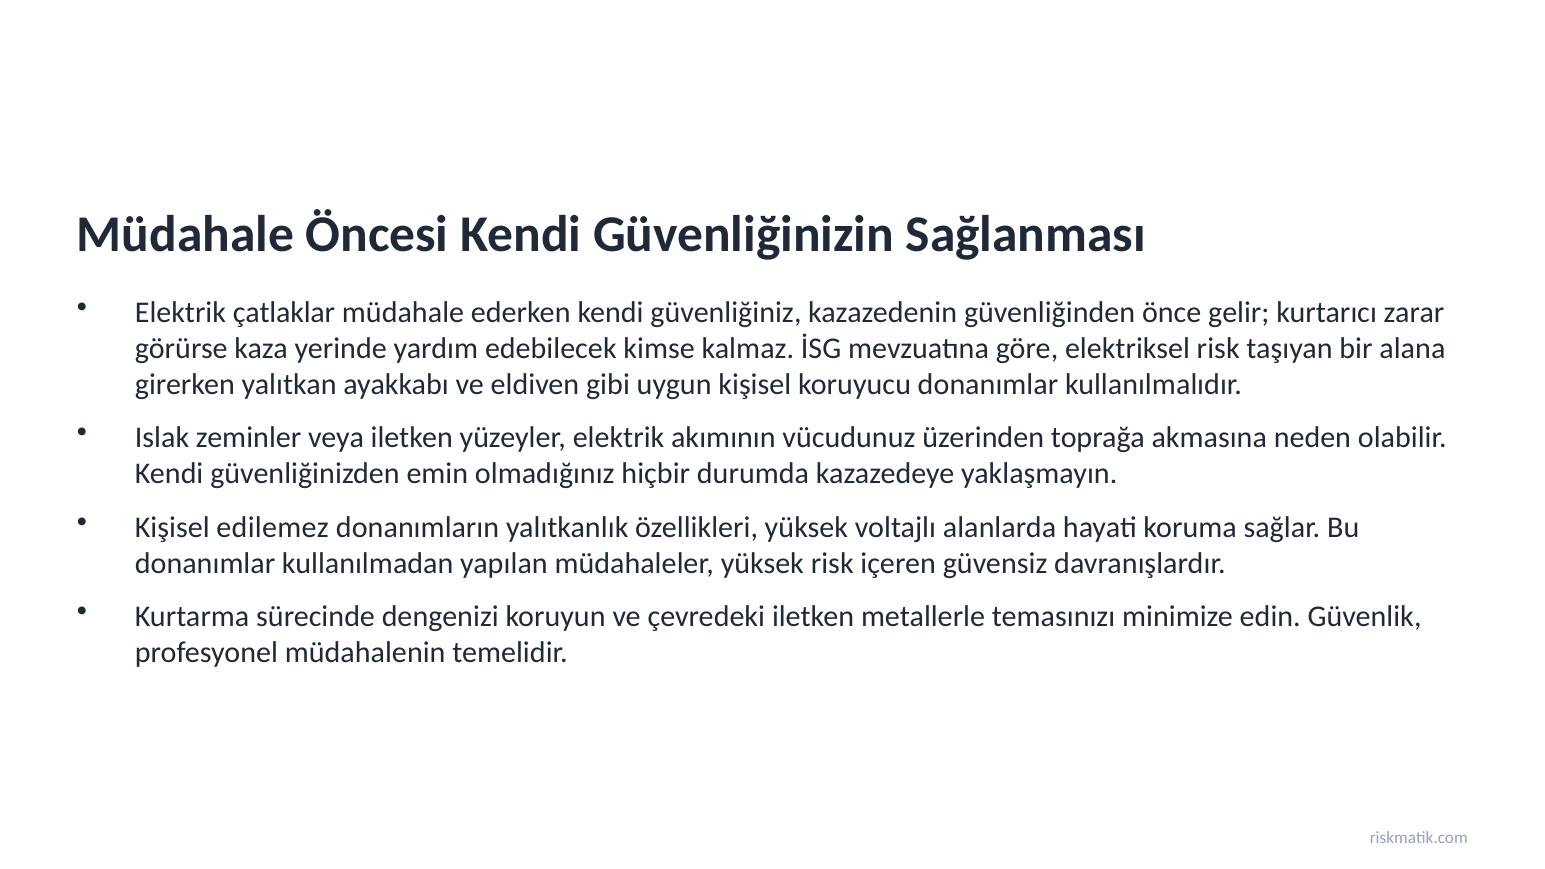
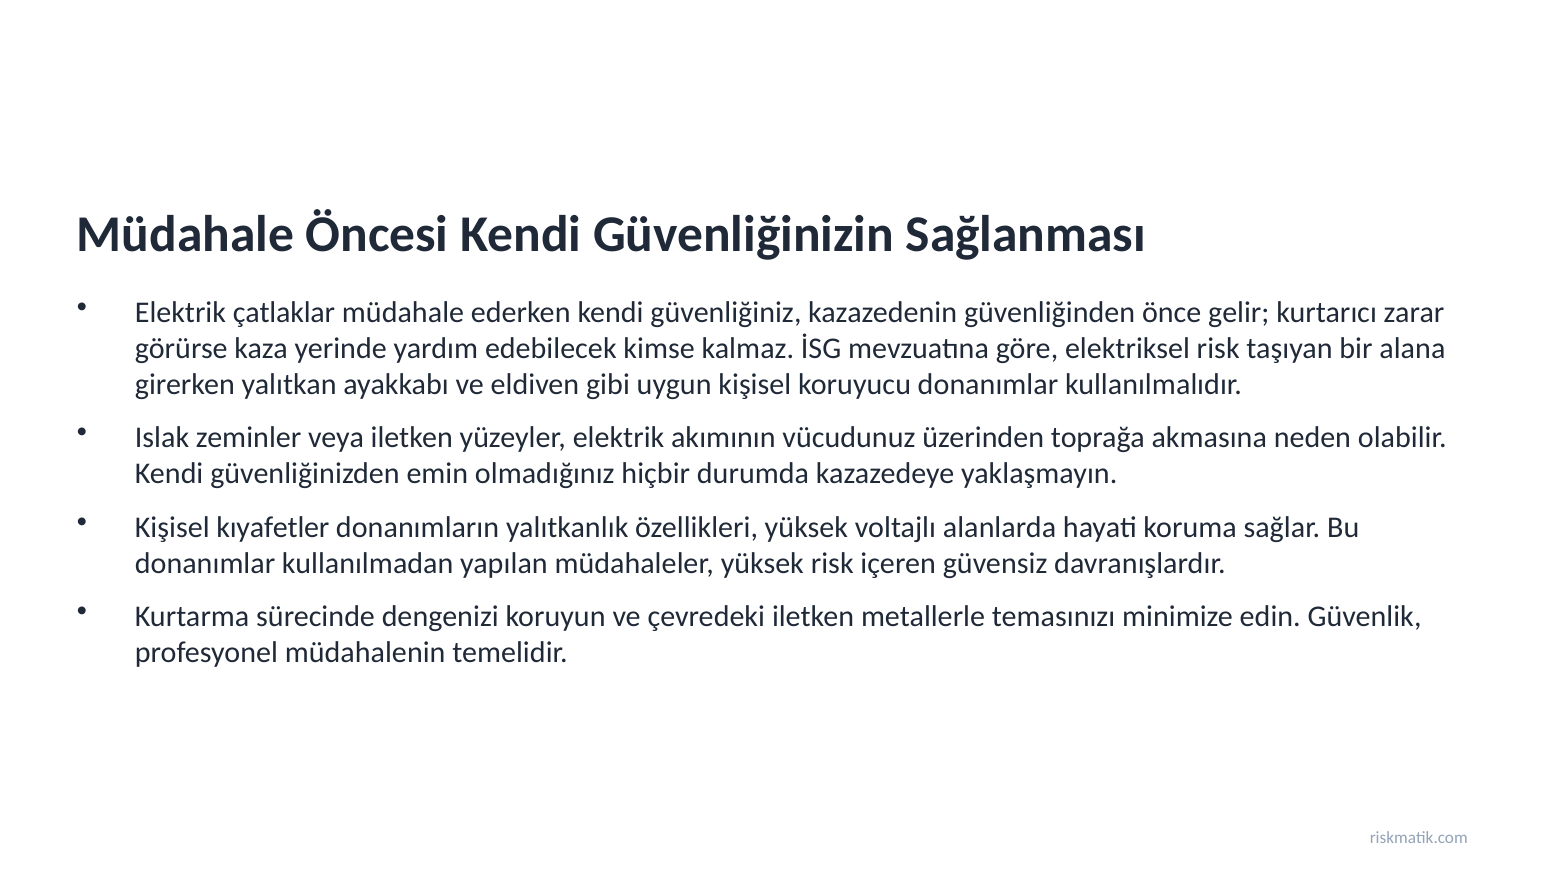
edilemez: edilemez -> kıyafetler (273, 527)
